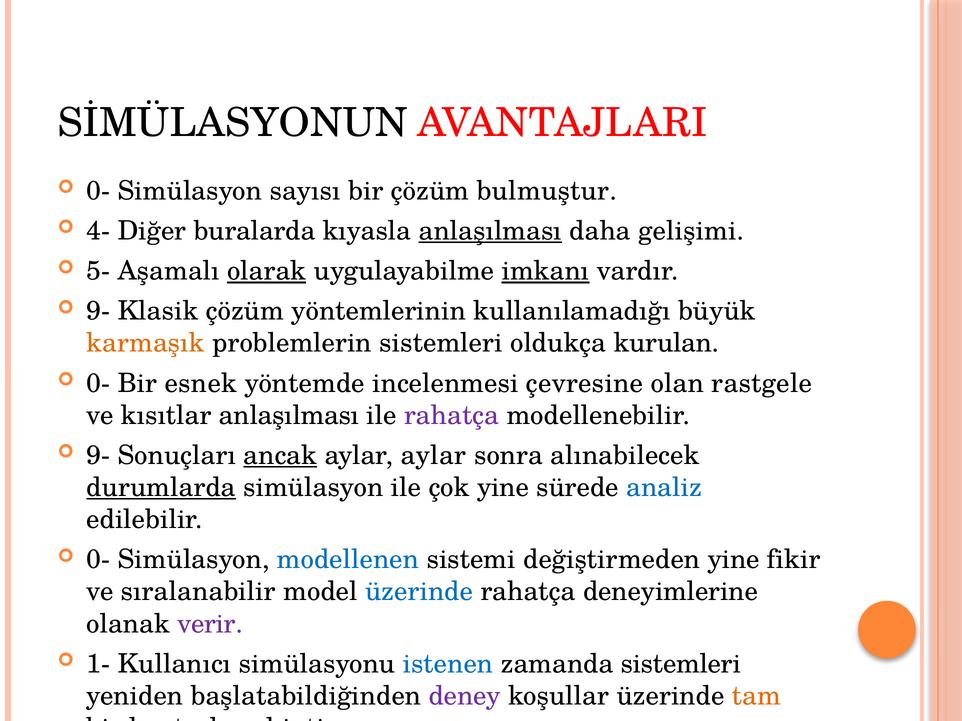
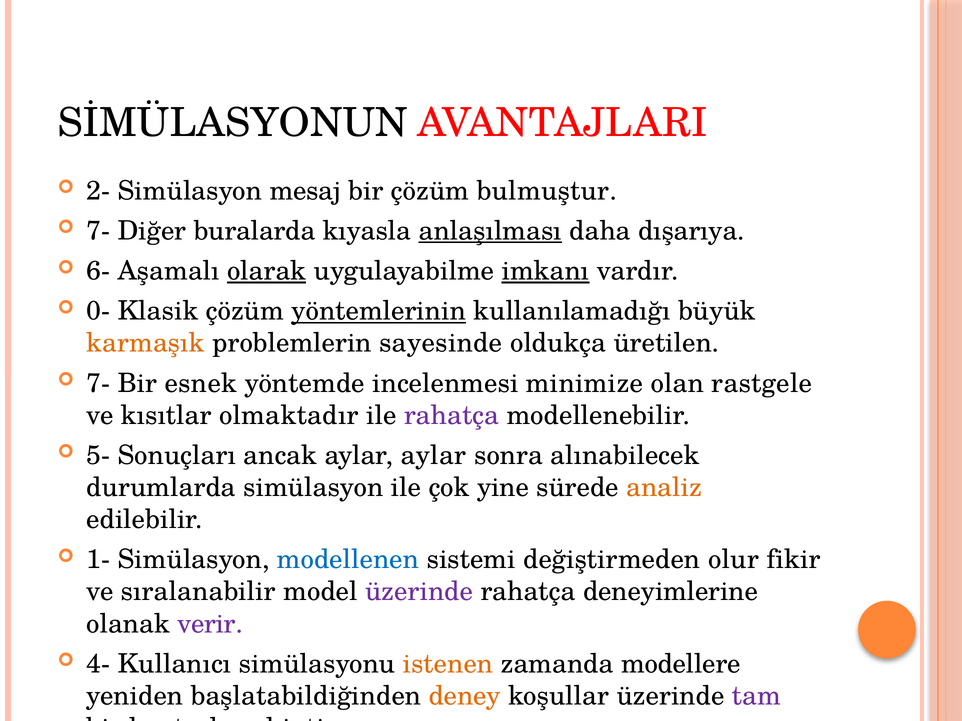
0-: 0- -> 2- (98, 191)
sayısı: sayısı -> mesaj (305, 191)
4-: 4- -> 7- (98, 231)
gelişimi: gelişimi -> dışarıya (692, 231)
5-: 5- -> 6- (98, 271)
9-: 9- -> 0- (98, 311)
yöntemlerinin underline: none -> present (379, 311)
problemlerin sistemleri: sistemleri -> sayesinde (441, 343)
kurulan: kurulan -> üretilen (666, 343)
0-: 0- -> 7- (98, 384)
çevresine: çevresine -> minimize (585, 384)
kısıtlar anlaşılması: anlaşılması -> olmaktadır (289, 416)
9-: 9- -> 5- (98, 456)
ancak underline: present -> none (280, 456)
durumlarda underline: present -> none (161, 488)
analiz colour: blue -> orange (664, 488)
0-: 0- -> 1- (98, 560)
değiştirmeden yine: yine -> olur (734, 560)
üzerinde colour: blue -> purple (419, 592)
1-: 1- -> 4- (98, 664)
istenen colour: blue -> orange (448, 664)
zamanda sistemleri: sistemleri -> modellere (681, 664)
deney colour: purple -> orange (465, 696)
tam colour: orange -> purple (756, 696)
